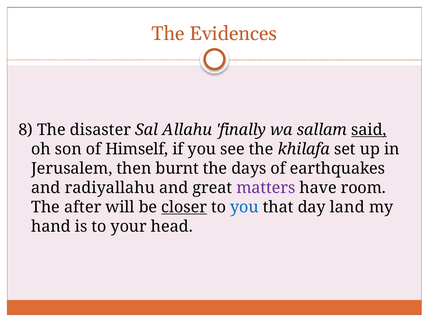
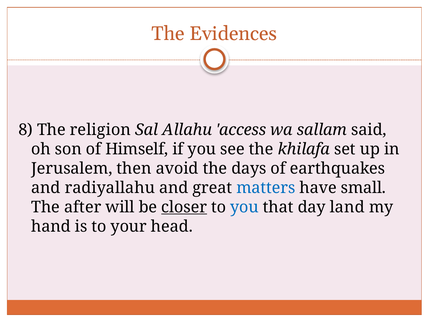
disaster: disaster -> religion (100, 130)
finally: finally -> access (241, 130)
said underline: present -> none (369, 130)
burnt: burnt -> avoid (177, 168)
matters colour: purple -> blue (266, 188)
room: room -> small (363, 188)
